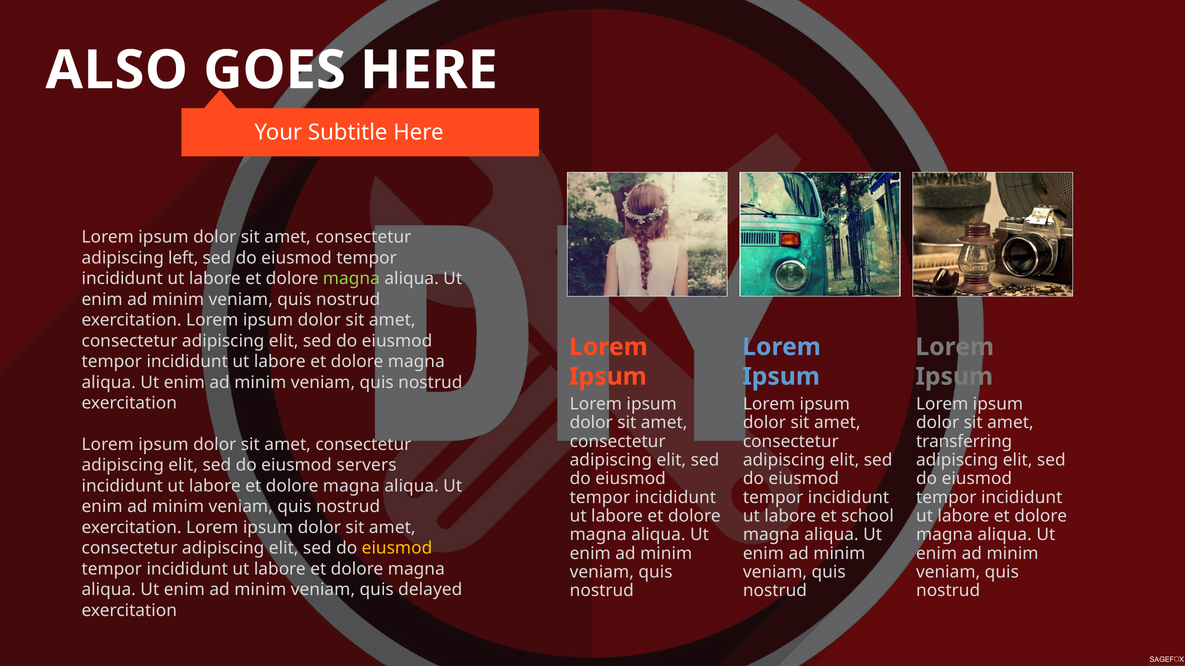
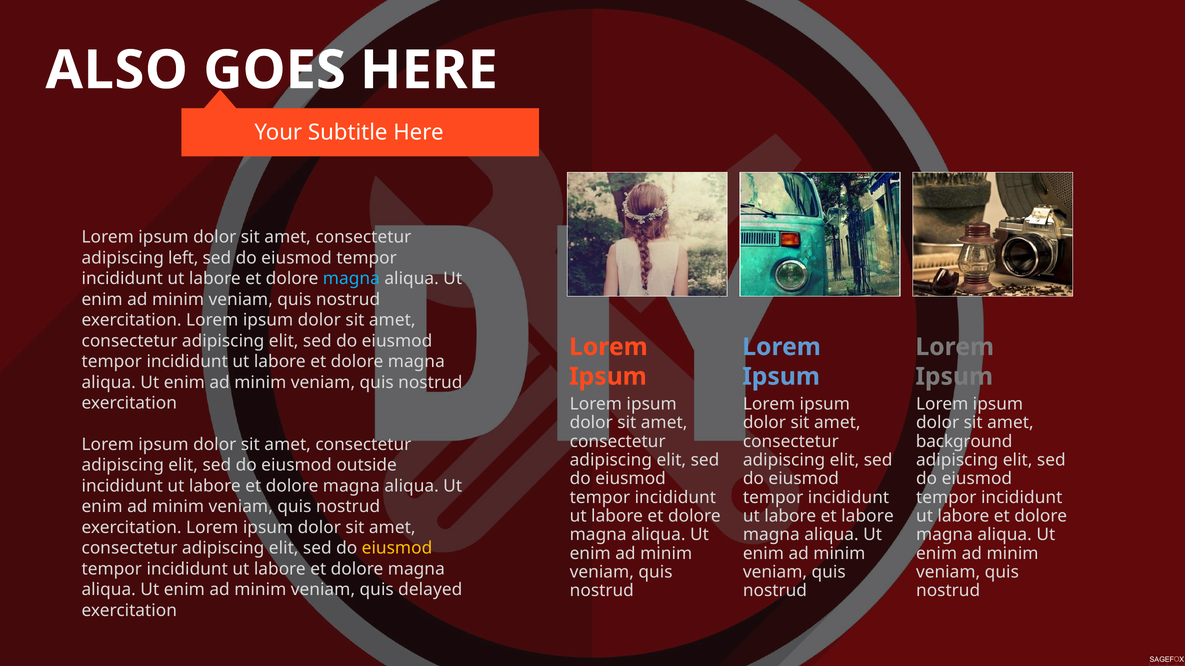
magna colour: light green -> light blue (351, 279)
transferring: transferring -> background (964, 442)
servers: servers -> outside (367, 466)
et school: school -> labore (867, 516)
